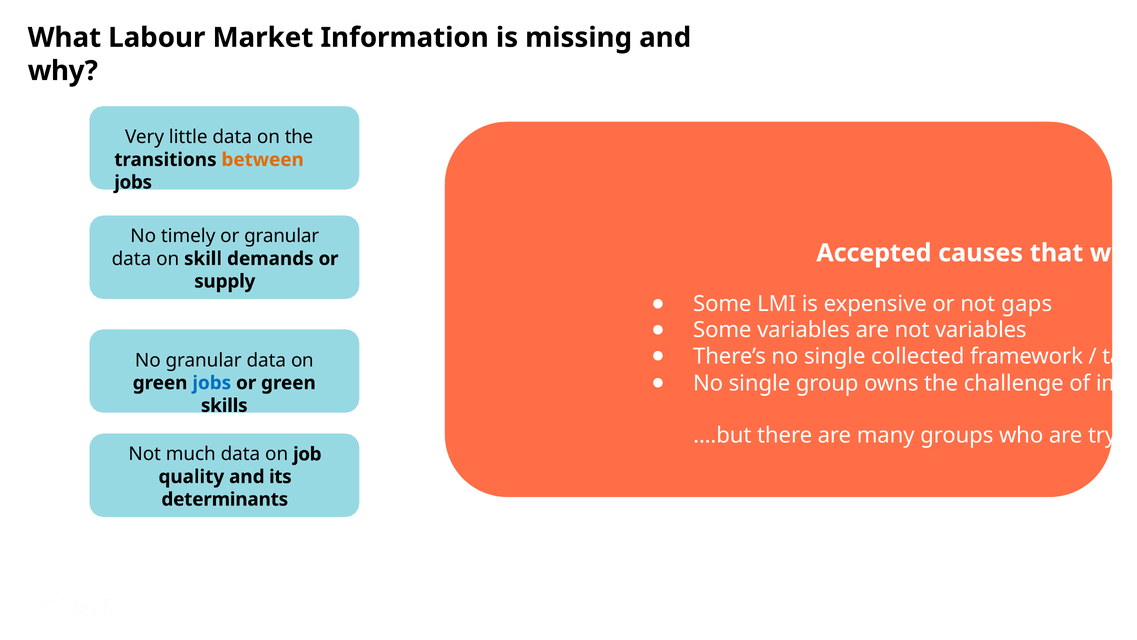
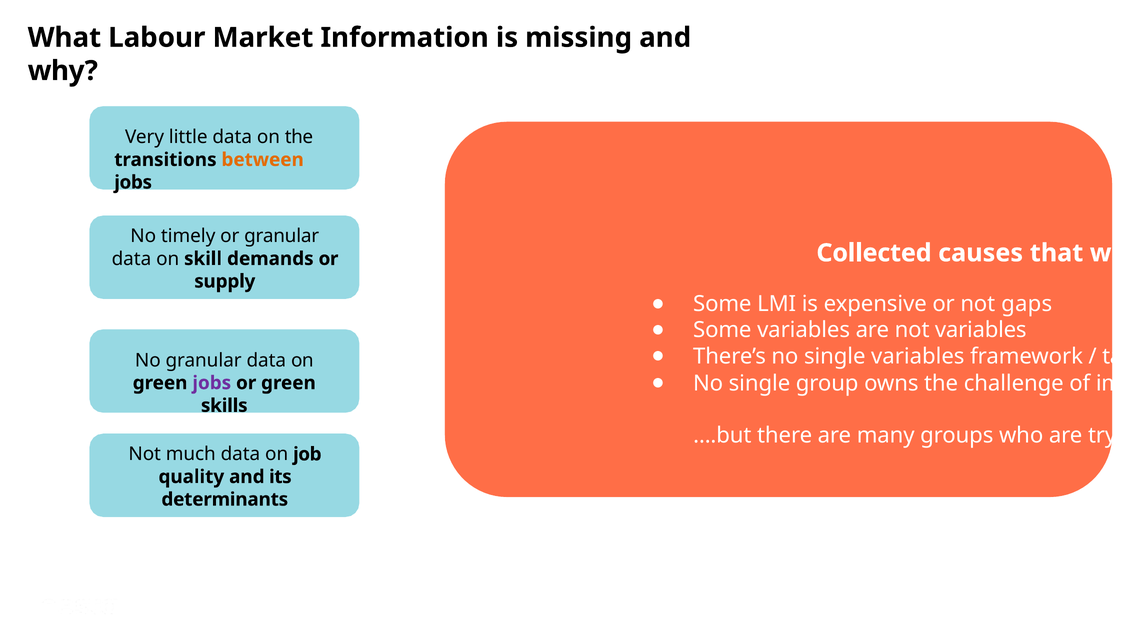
Accepted: Accepted -> Collected (874, 253)
single collected: collected -> variables (918, 356)
jobs colour: blue -> purple (212, 383)
